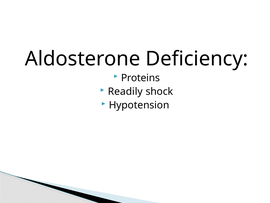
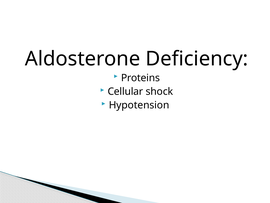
Readily: Readily -> Cellular (125, 91)
